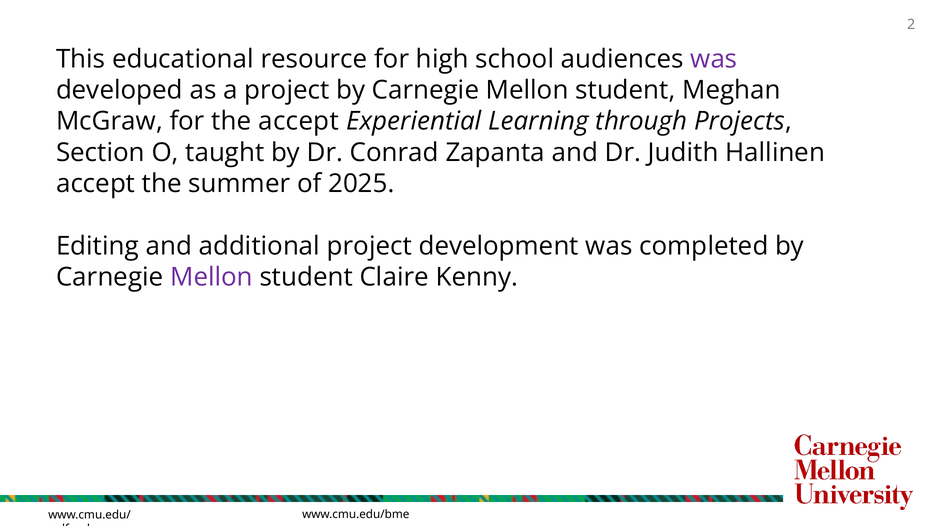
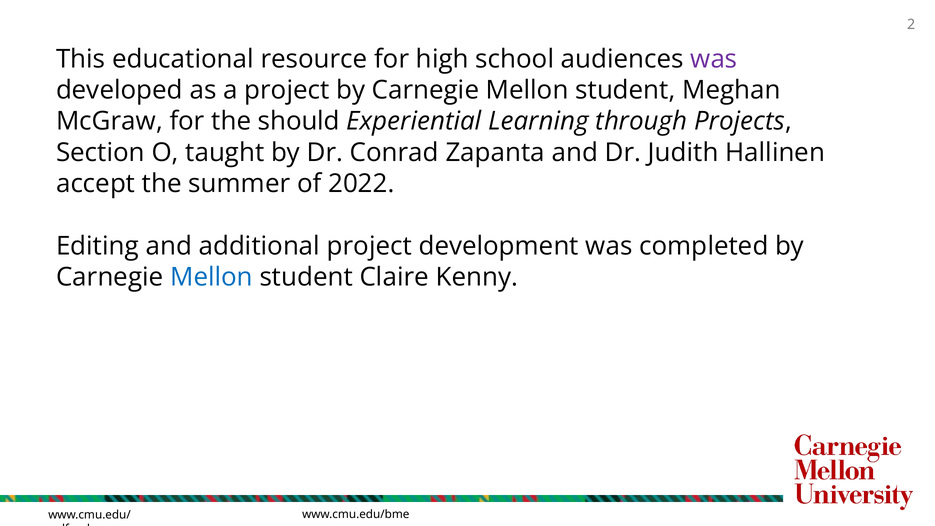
the accept: accept -> should (299, 121)
2025: 2025 -> 2022 (361, 184)
Mellon colour: purple -> blue (211, 277)
